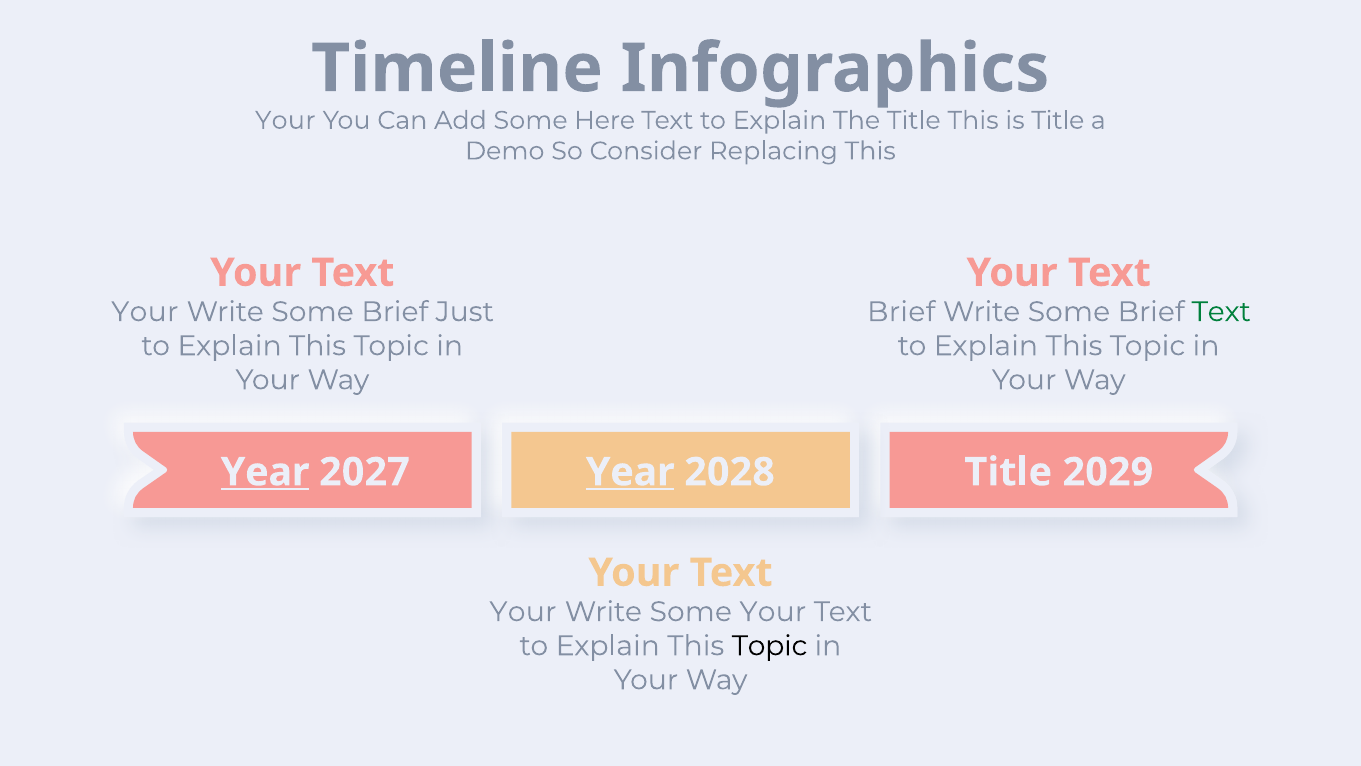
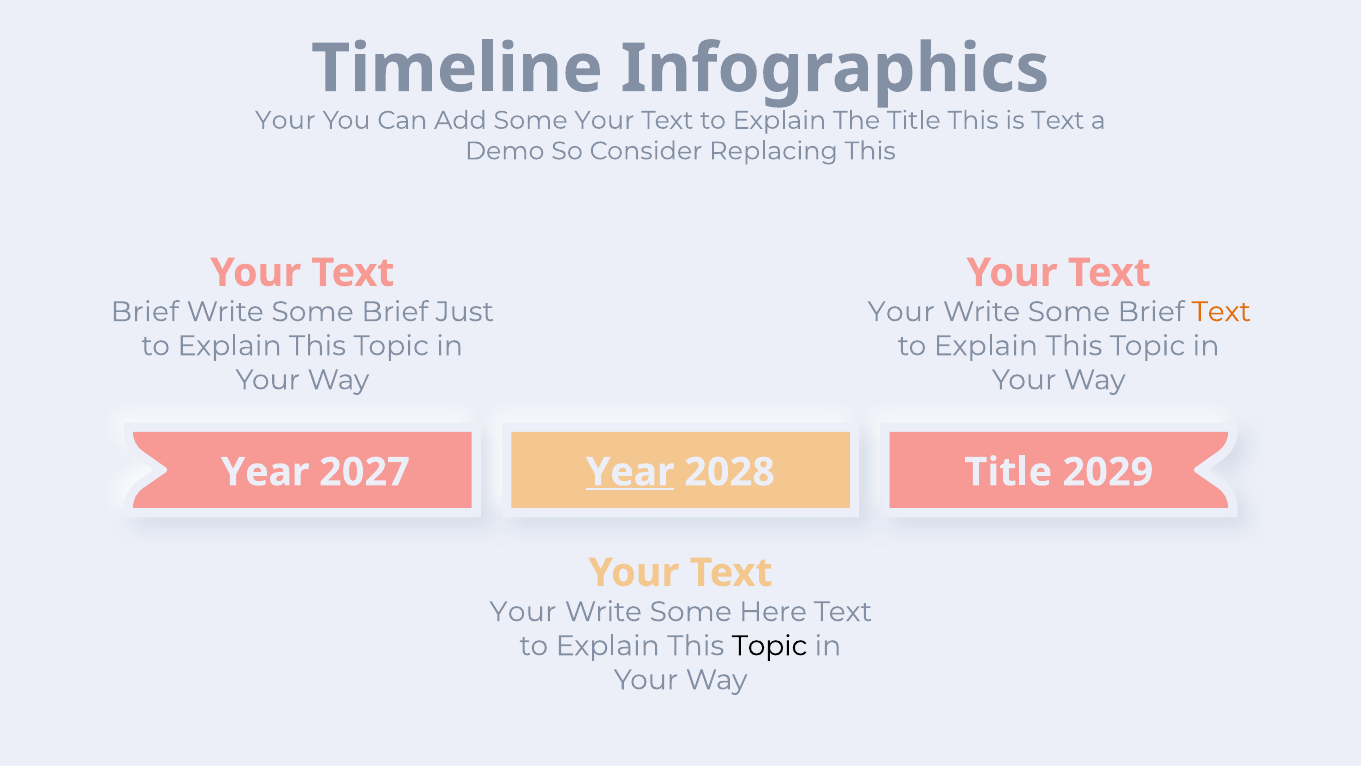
Here: Here -> Your (604, 120)
Title: Title -> Text (1058, 120)
Your: Your -> Brief (145, 312)
Brief: Brief -> Your (901, 312)
Text colour: green -> orange (1221, 312)
Year underline: present -> none (265, 472)
Some Your: Your -> Here (773, 611)
